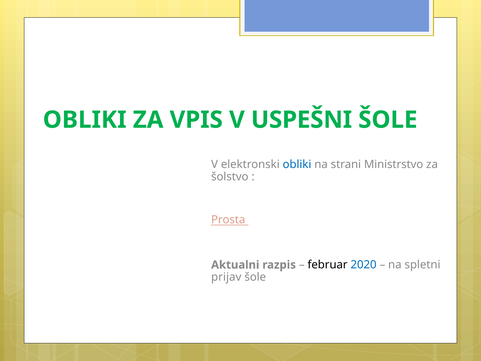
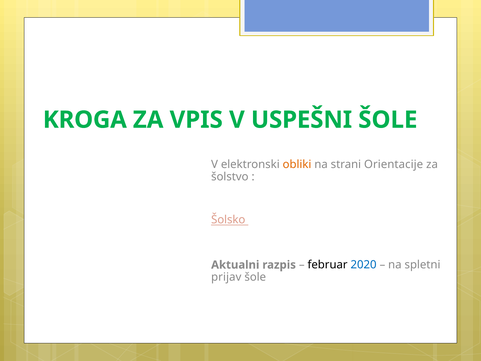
OBLIKI: OBLIKI -> KROGA (85, 120)
obliki colour: blue -> orange (297, 164)
Ministrstvo: Ministrstvo -> Orientacije (394, 164)
Prosta: Prosta -> Šolsko (228, 220)
